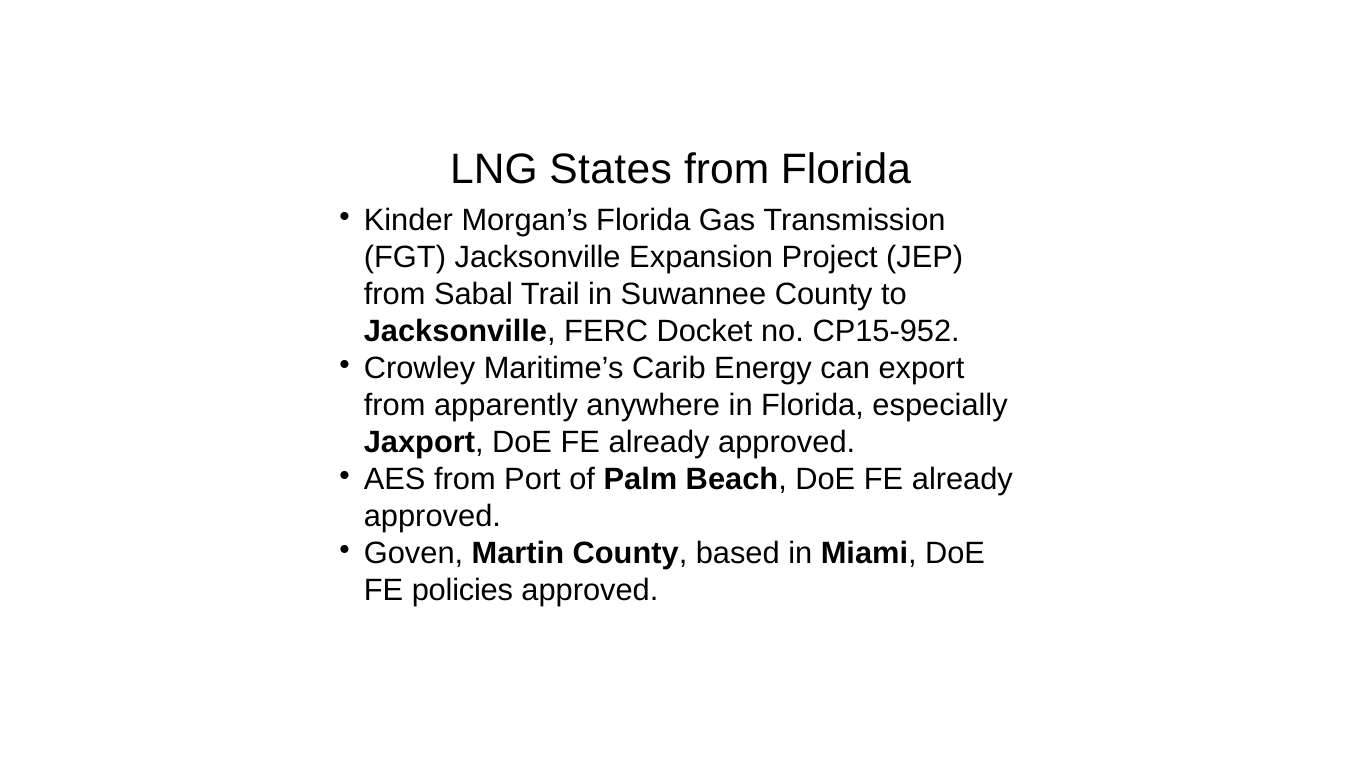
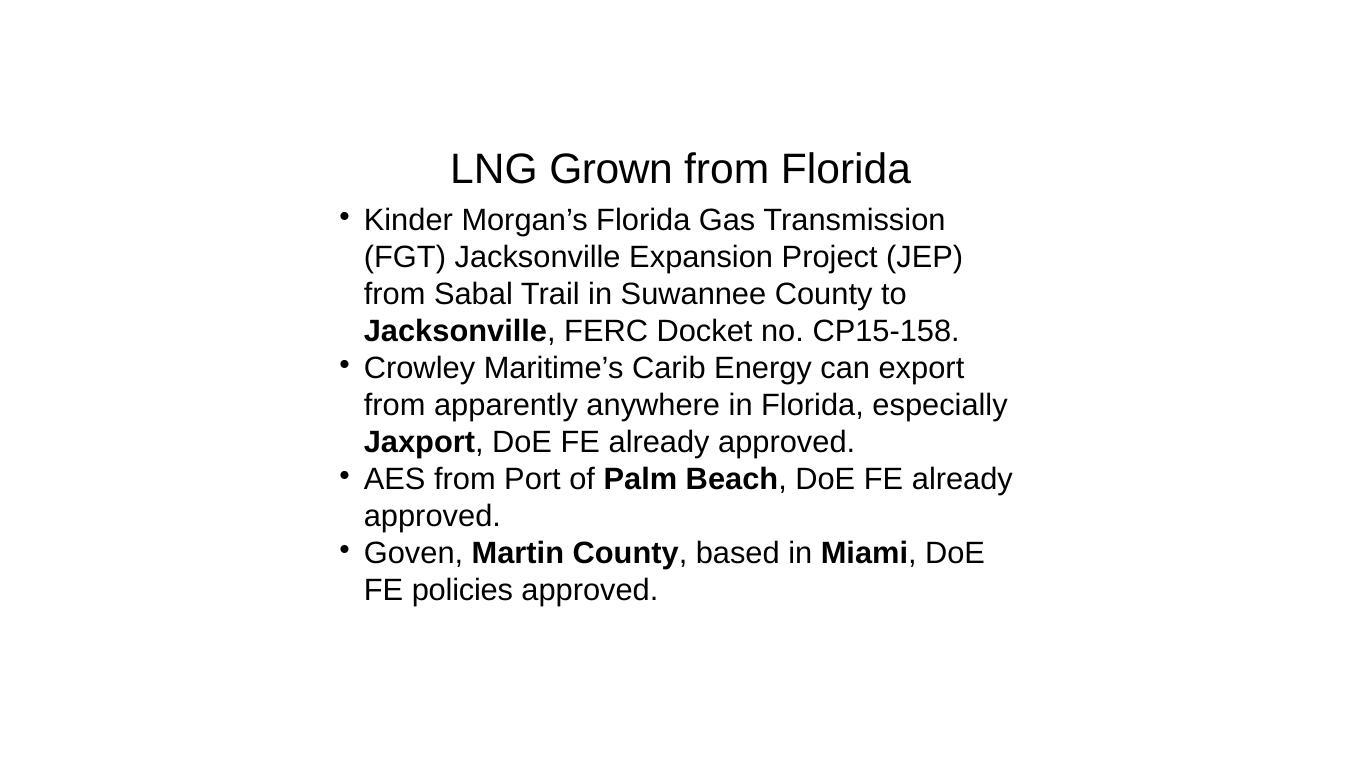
States: States -> Grown (611, 170)
CP15-952: CP15-952 -> CP15-158 (886, 332)
